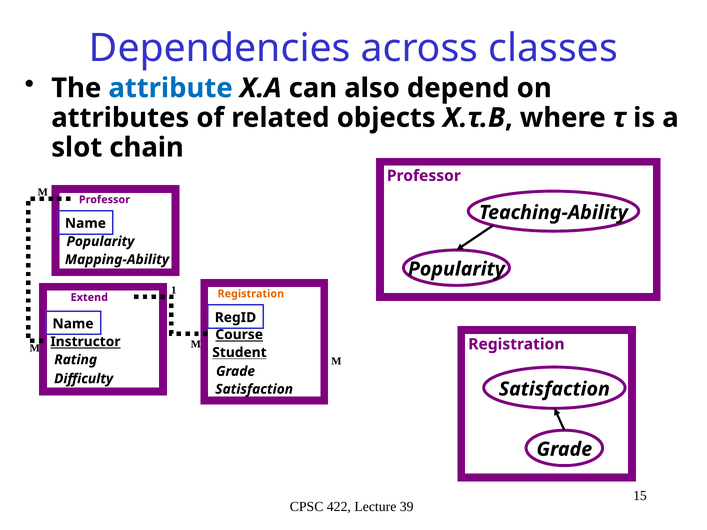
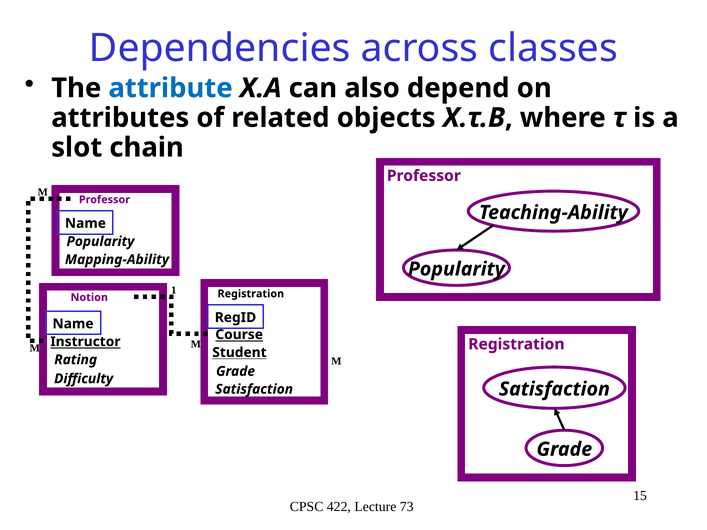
Registration colour: orange -> black (251, 294)
Extend: Extend -> Notion (89, 297)
39: 39 -> 73 (407, 507)
